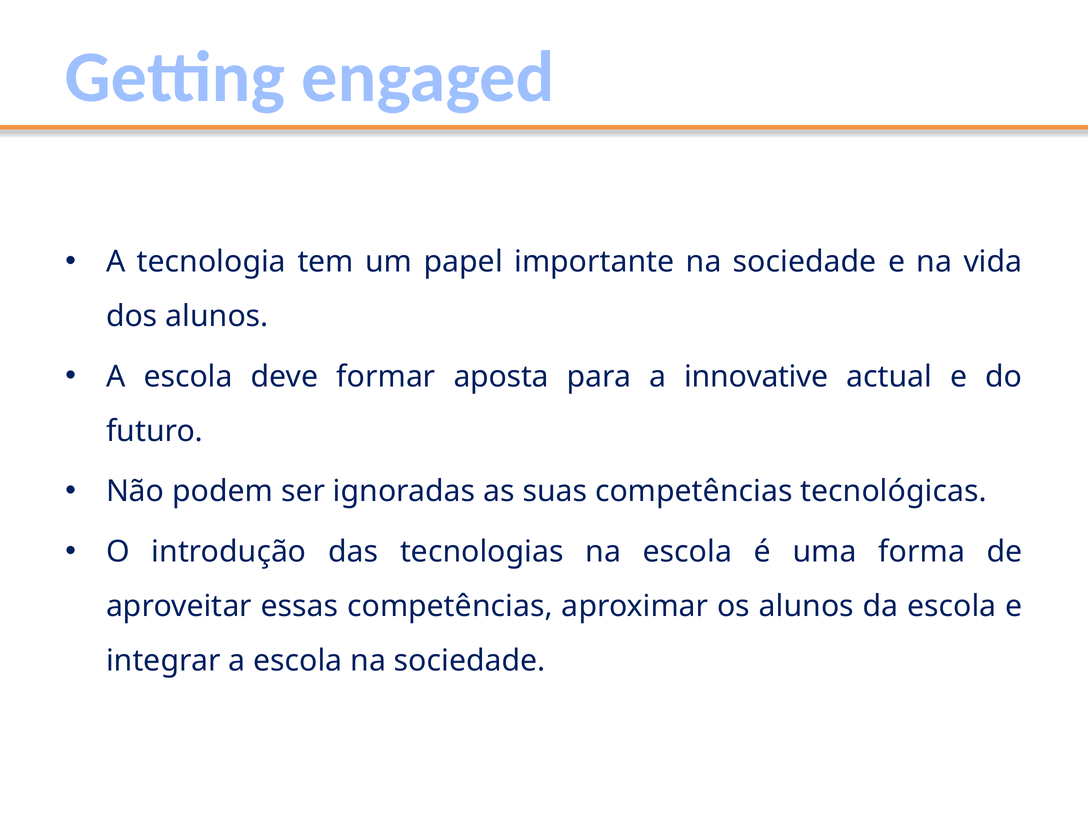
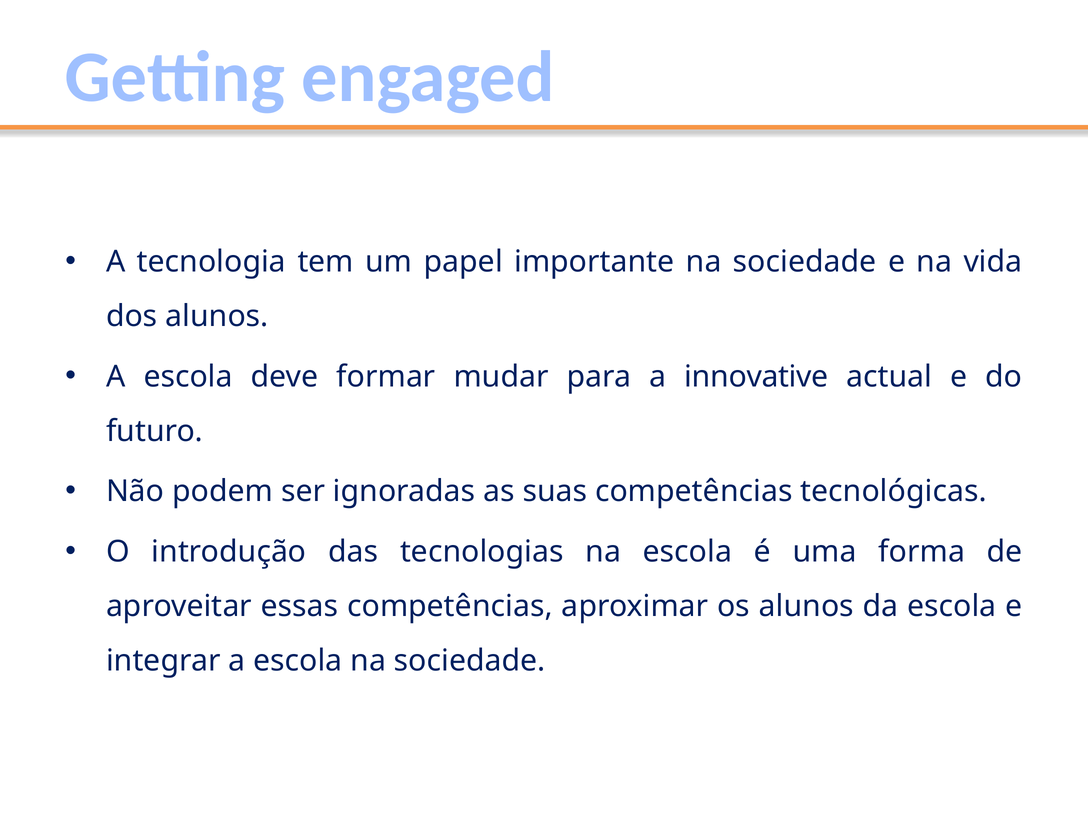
aposta: aposta -> mudar (501, 377)
